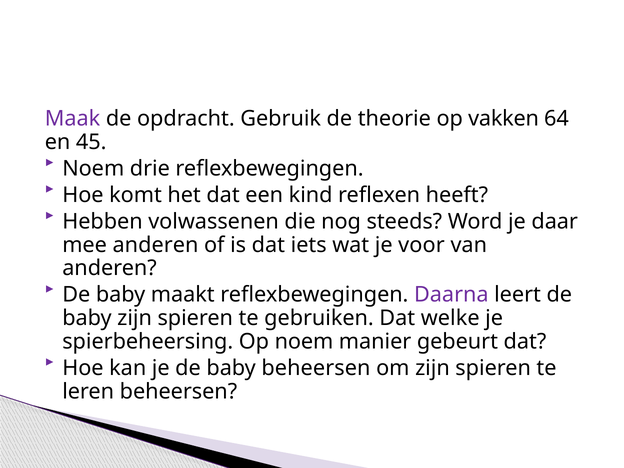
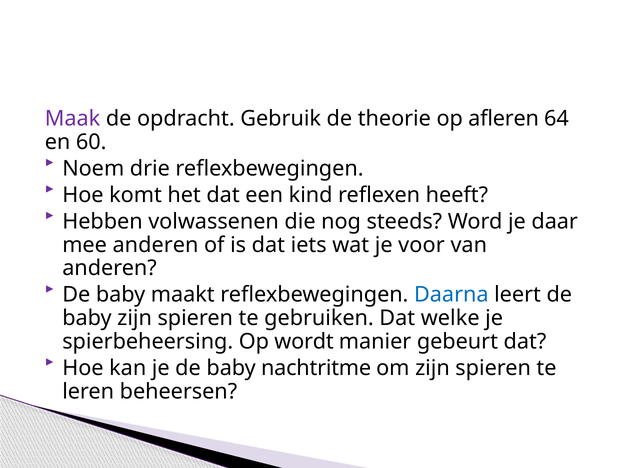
vakken: vakken -> afleren (504, 119)
45: 45 -> 60 (91, 142)
Daarna colour: purple -> blue (451, 295)
Op noem: noem -> wordt (304, 342)
baby beheersen: beheersen -> nachtritme (316, 368)
